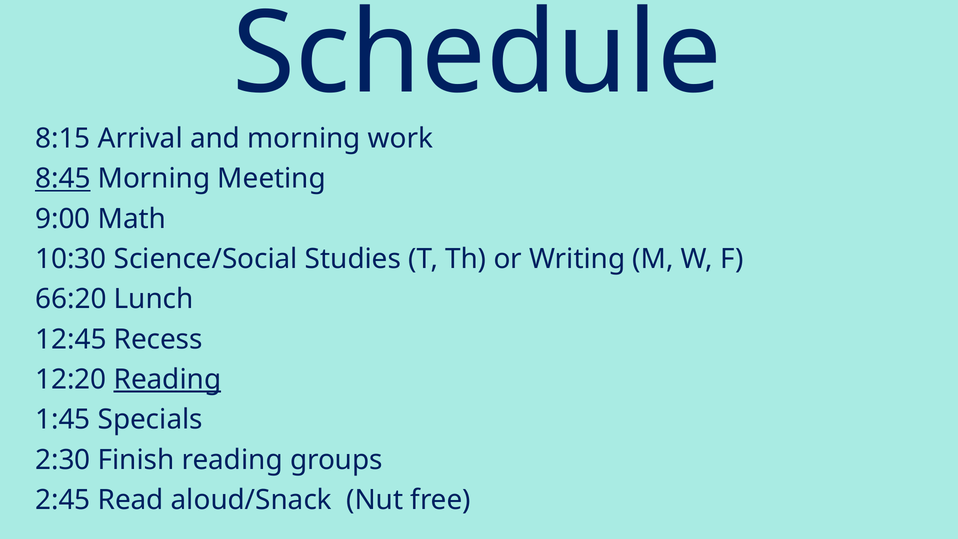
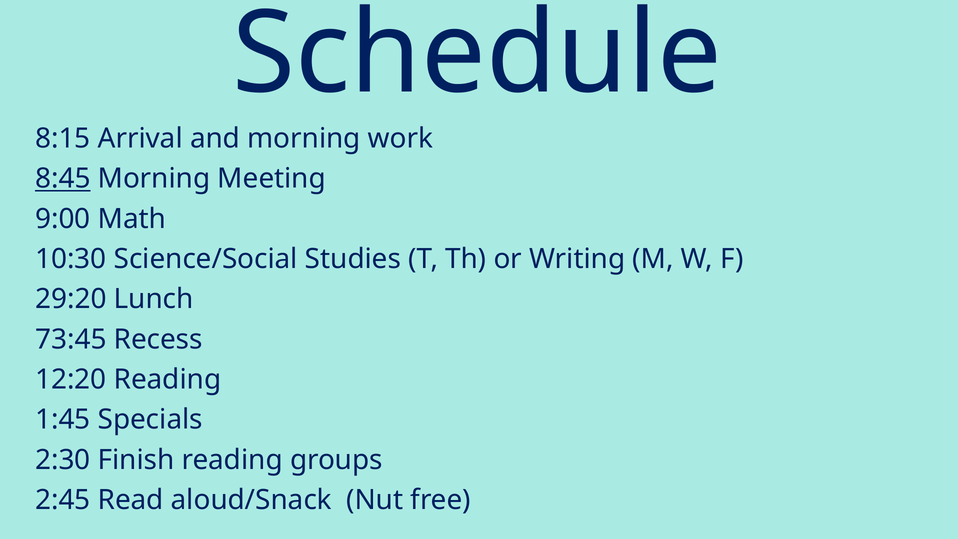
66:20: 66:20 -> 29:20 (71, 299)
12:45: 12:45 -> 73:45 (71, 339)
Reading underline: present -> none (167, 379)
